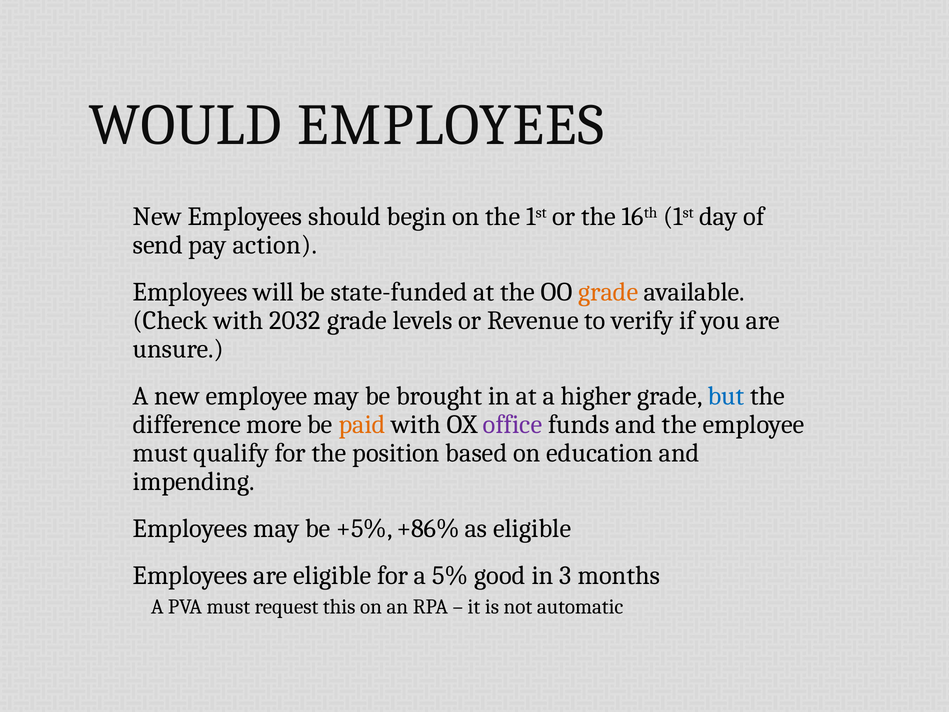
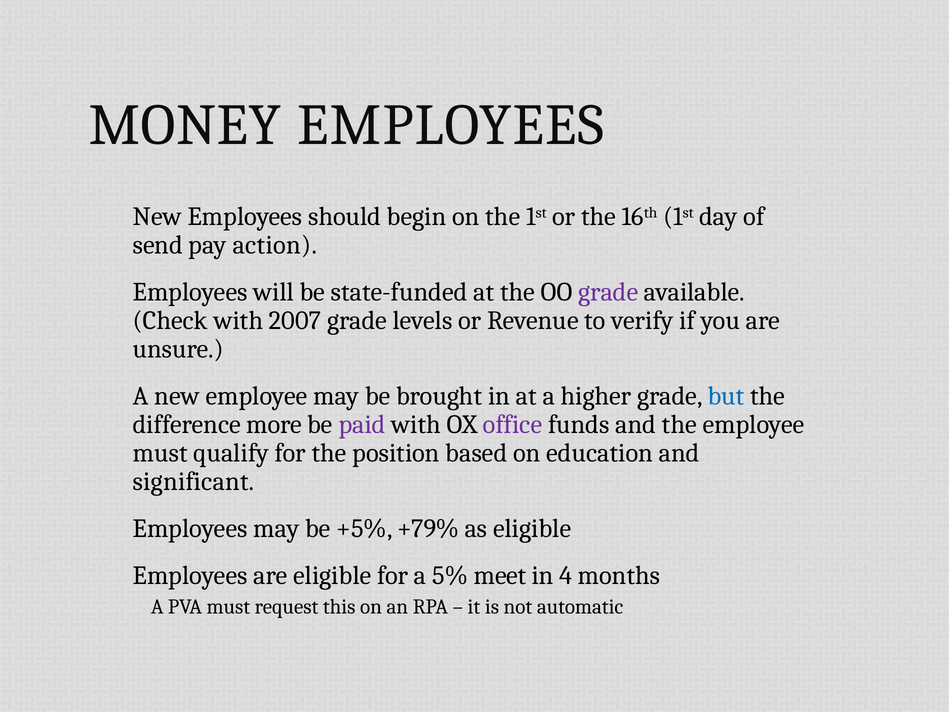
WOULD: WOULD -> MONEY (185, 125)
grade colour: orange -> purple (608, 292)
2032: 2032 -> 2007 (295, 321)
paid colour: orange -> purple (362, 425)
impending: impending -> significant (194, 482)
+86%: +86% -> +79% (428, 529)
good: good -> meet (500, 575)
3: 3 -> 4 (566, 575)
